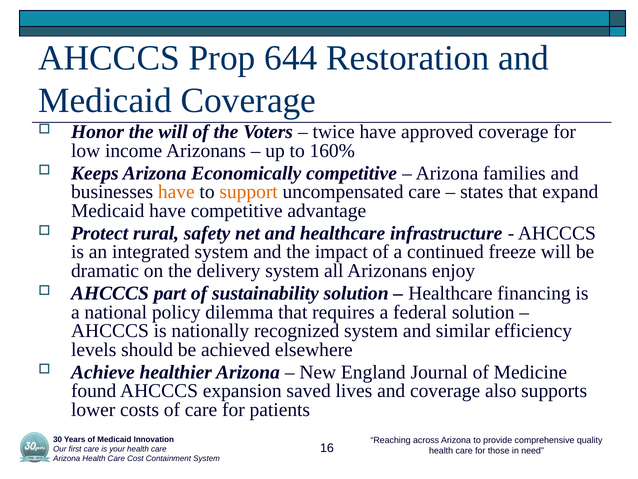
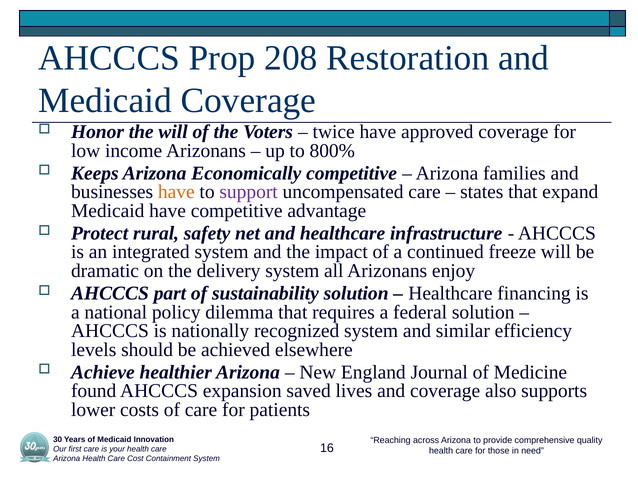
644: 644 -> 208 (291, 58)
160%: 160% -> 800% (332, 150)
support colour: orange -> purple (249, 192)
